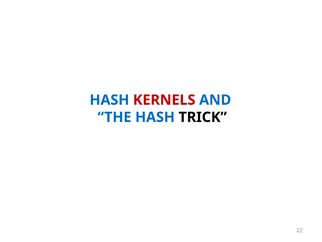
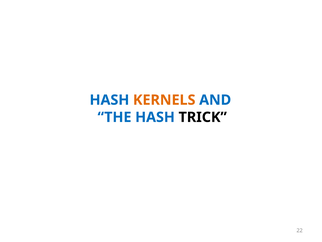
KERNELS colour: red -> orange (164, 100)
